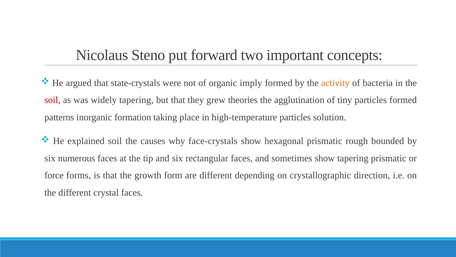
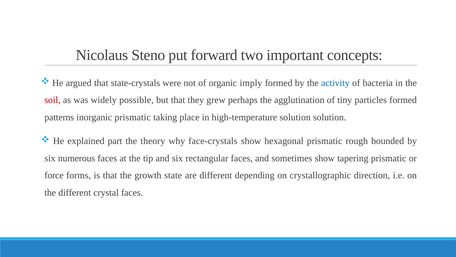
activity colour: orange -> blue (335, 83)
widely tapering: tapering -> possible (136, 100)
theories: theories -> perhaps (243, 100)
inorganic formation: formation -> prismatic (133, 117)
high-temperature particles: particles -> solution (295, 117)
explained soil: soil -> part (115, 141)
causes: causes -> theory (153, 141)
form: form -> state (173, 175)
